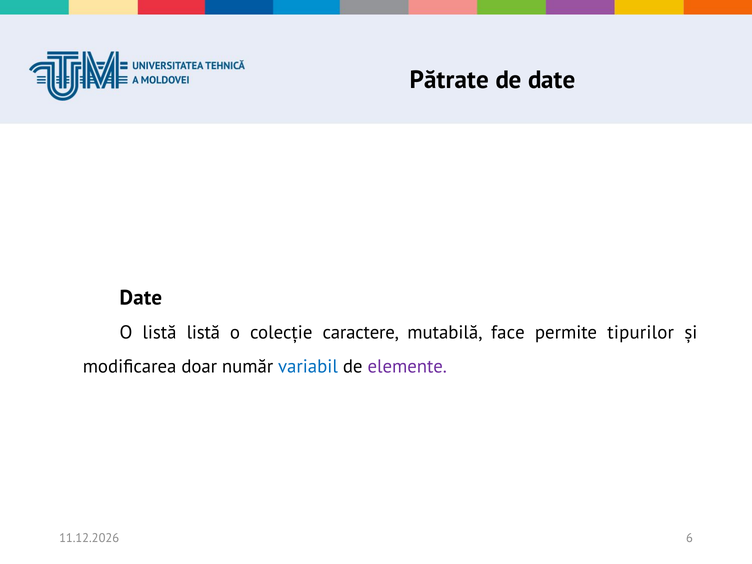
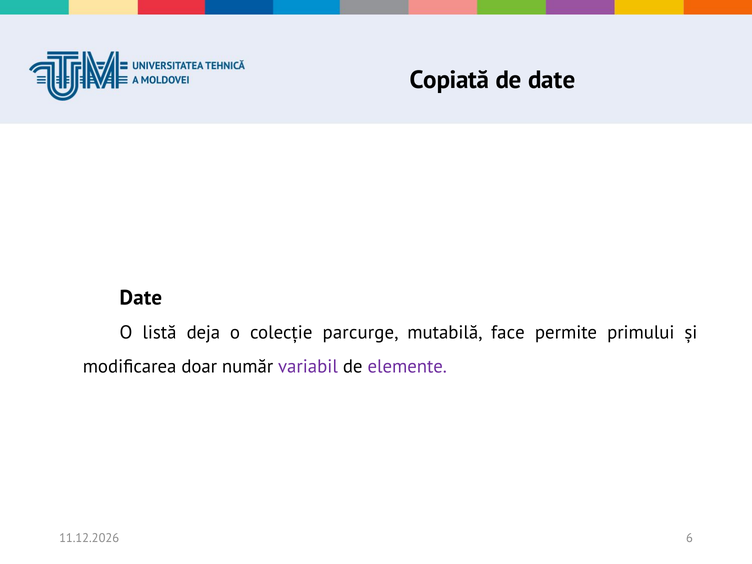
Pătrate: Pătrate -> Copiată (449, 80)
listă listă: listă -> deja (203, 333)
caractere: caractere -> parcurge (361, 333)
tipurilor: tipurilor -> primului (641, 333)
variabil colour: blue -> purple (308, 366)
